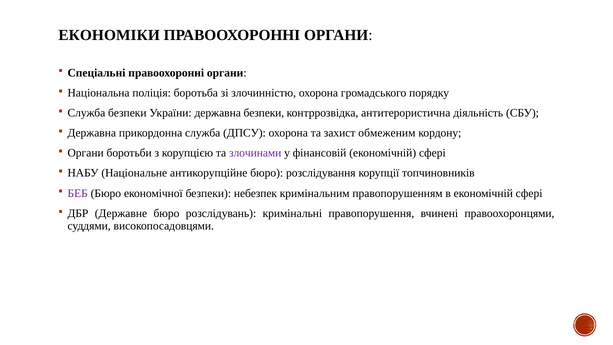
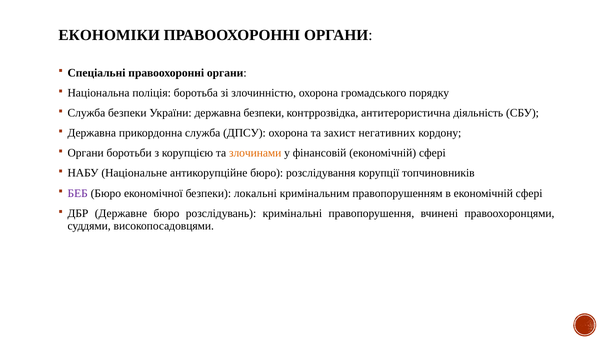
обмеженим: обмеженим -> негативних (387, 133)
злочинами colour: purple -> orange (255, 153)
небезпек: небезпек -> локальні (255, 193)
